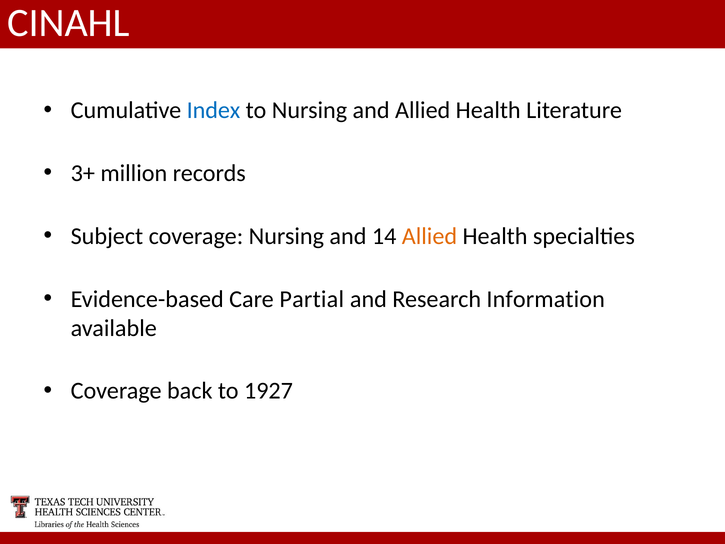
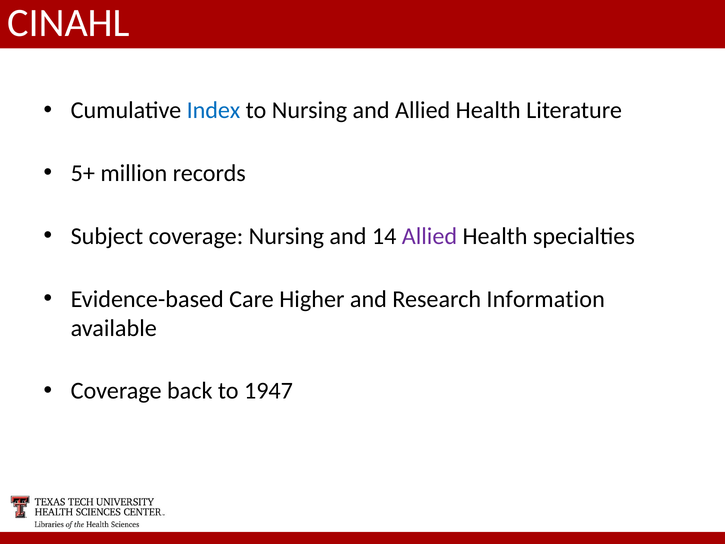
3+: 3+ -> 5+ (83, 173)
Allied colour: orange -> purple (429, 236)
Partial: Partial -> Higher (312, 299)
1927: 1927 -> 1947 (268, 391)
